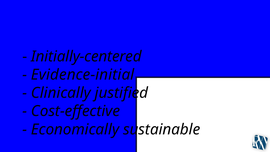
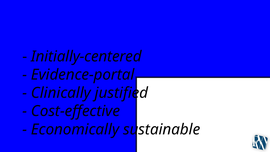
Evidence-initial: Evidence-initial -> Evidence-portal (83, 75)
